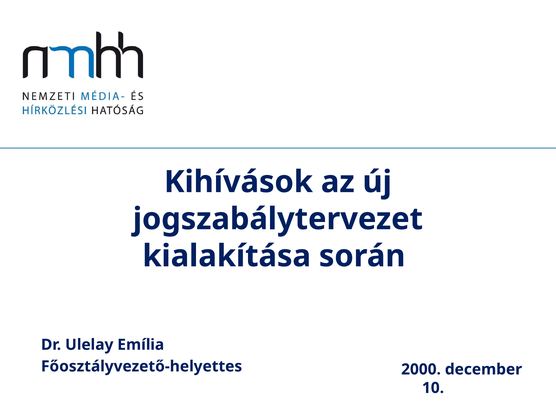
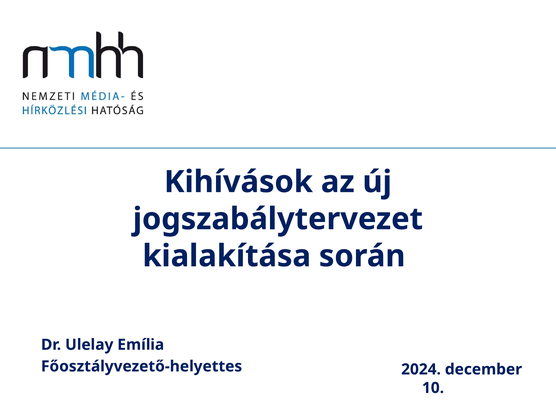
2000: 2000 -> 2024 (421, 369)
